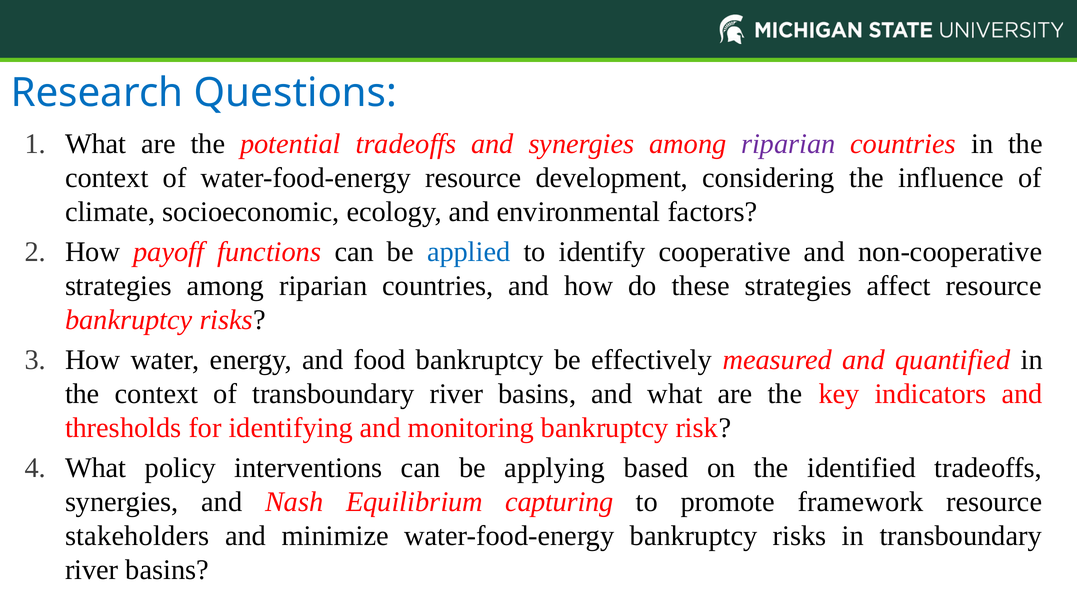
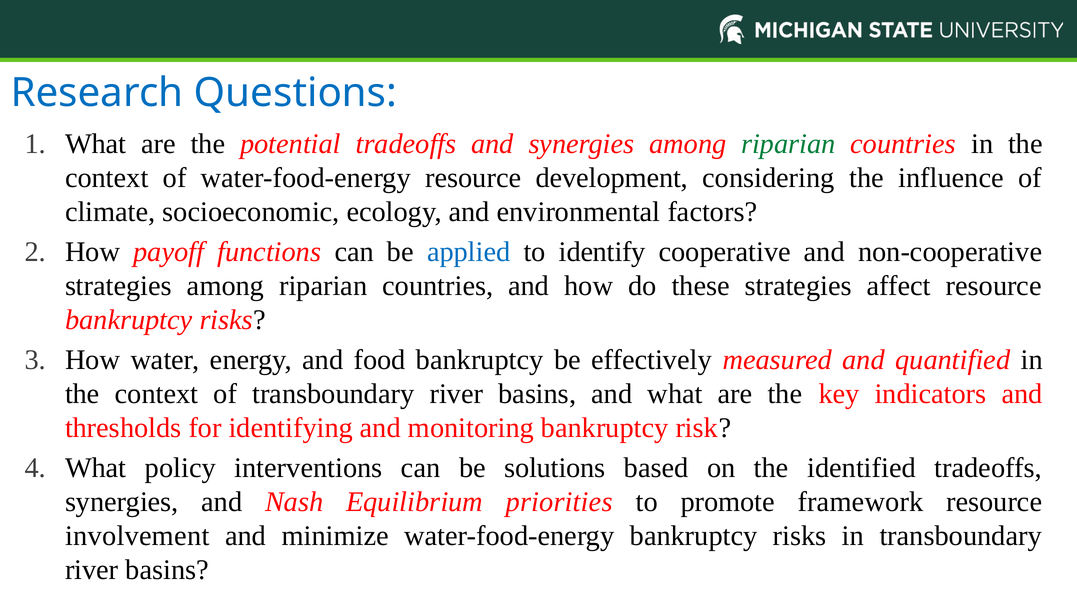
riparian colour: purple -> green (788, 144)
applying: applying -> solutions (555, 468)
capturing: capturing -> priorities (559, 502)
stakeholders: stakeholders -> involvement (137, 536)
